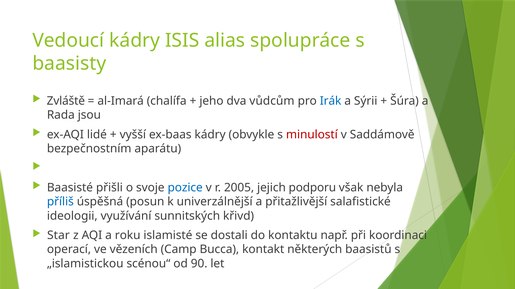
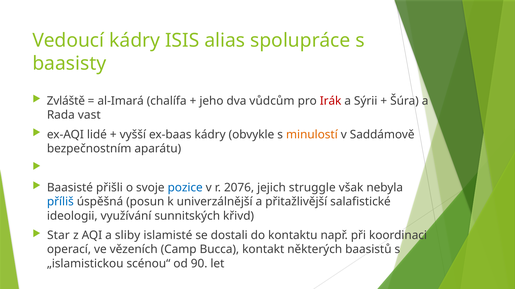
Irák colour: blue -> red (331, 101)
jsou: jsou -> vast (89, 115)
minulostí colour: red -> orange (312, 135)
2005: 2005 -> 2076 (239, 188)
podporu: podporu -> struggle (312, 188)
roku: roku -> sliby (128, 236)
